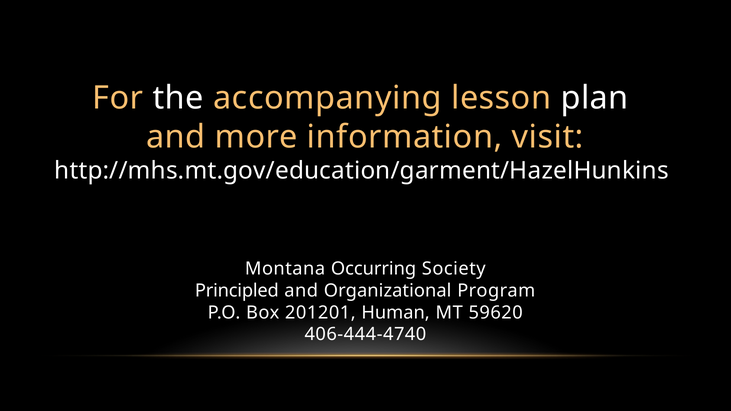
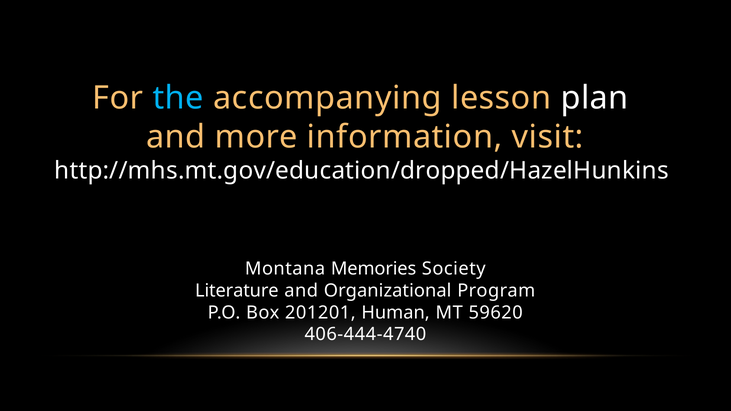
the colour: white -> light blue (178, 98)
http://mhs.mt.gov/education/garment/HazelHunkins: http://mhs.mt.gov/education/garment/HazelHunkins -> http://mhs.mt.gov/education/dropped/HazelHunkins (362, 171)
Occurring: Occurring -> Memories (374, 269)
Principled: Principled -> Literature (237, 291)
